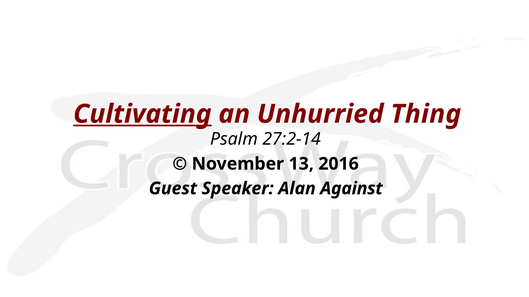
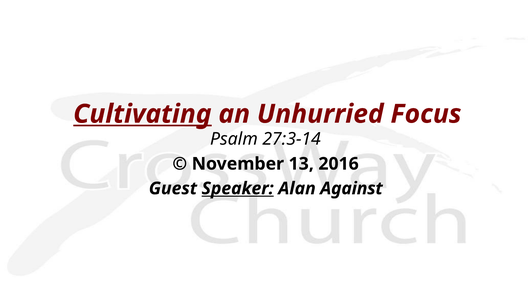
Thing: Thing -> Focus (426, 114)
27:2-14: 27:2-14 -> 27:3-14 (292, 139)
Speaker underline: none -> present (238, 189)
